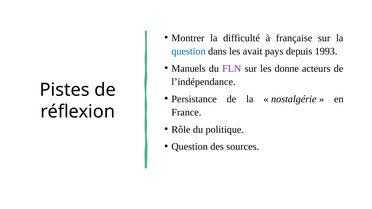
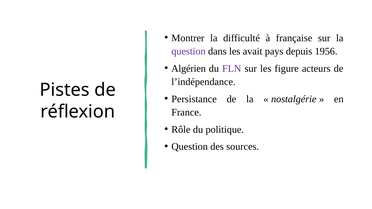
question colour: blue -> purple (188, 51)
1993: 1993 -> 1956 (326, 51)
Manuels: Manuels -> Algérien (189, 69)
donne: donne -> figure (287, 69)
